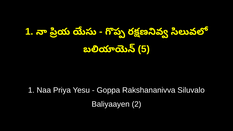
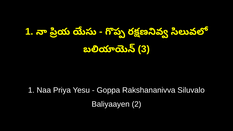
5: 5 -> 3 (144, 49)
